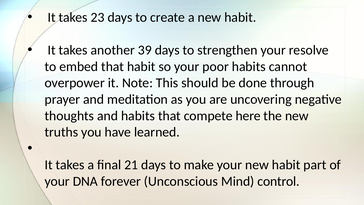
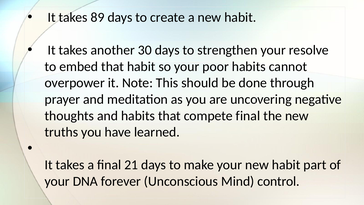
23: 23 -> 89 (98, 17)
39: 39 -> 30 (145, 50)
compete here: here -> final (248, 116)
